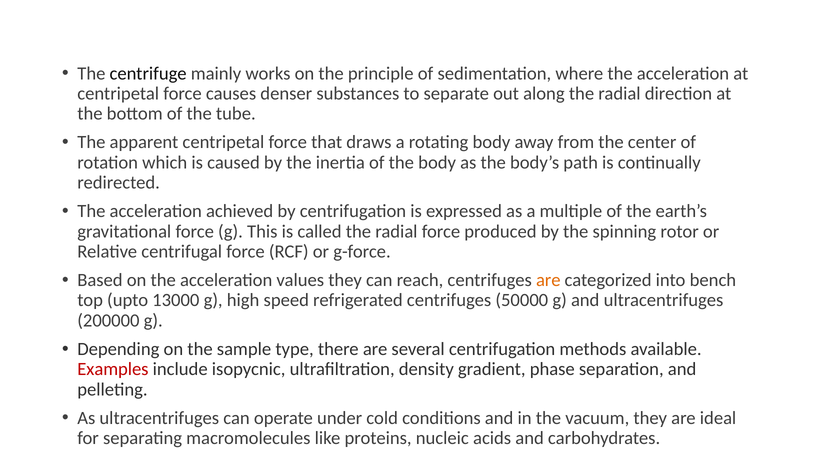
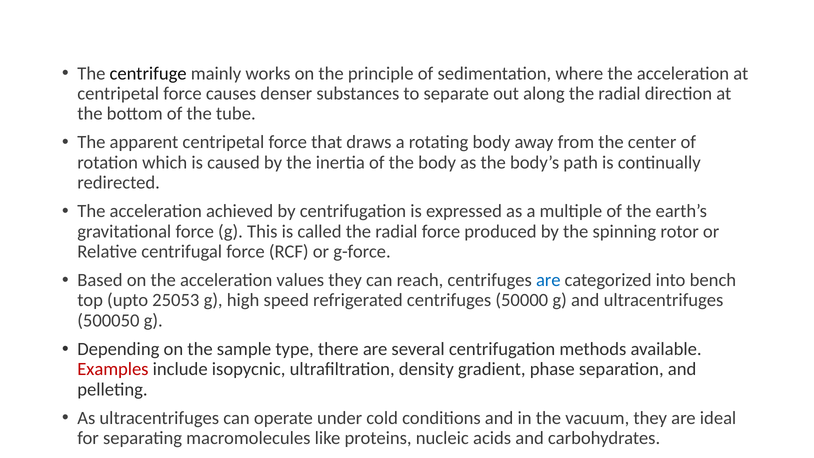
are colour: orange -> blue (548, 280)
13000: 13000 -> 25053 (176, 300)
200000: 200000 -> 500050 (108, 320)
